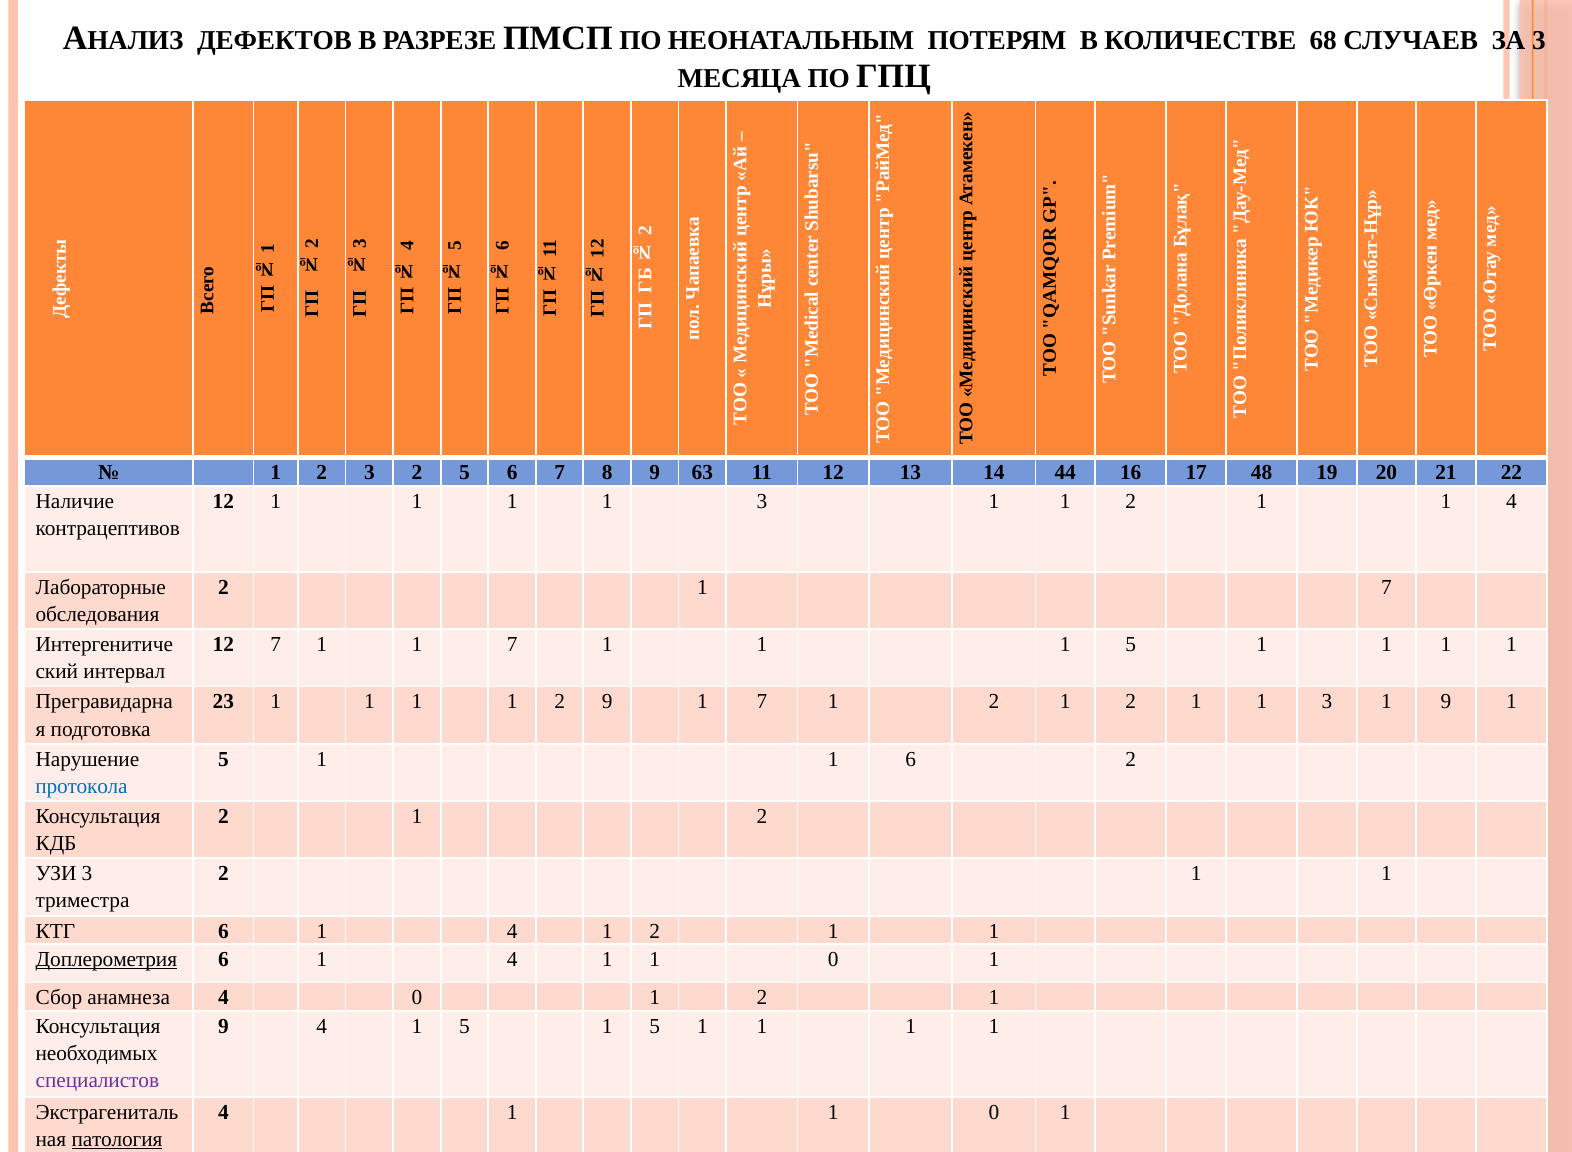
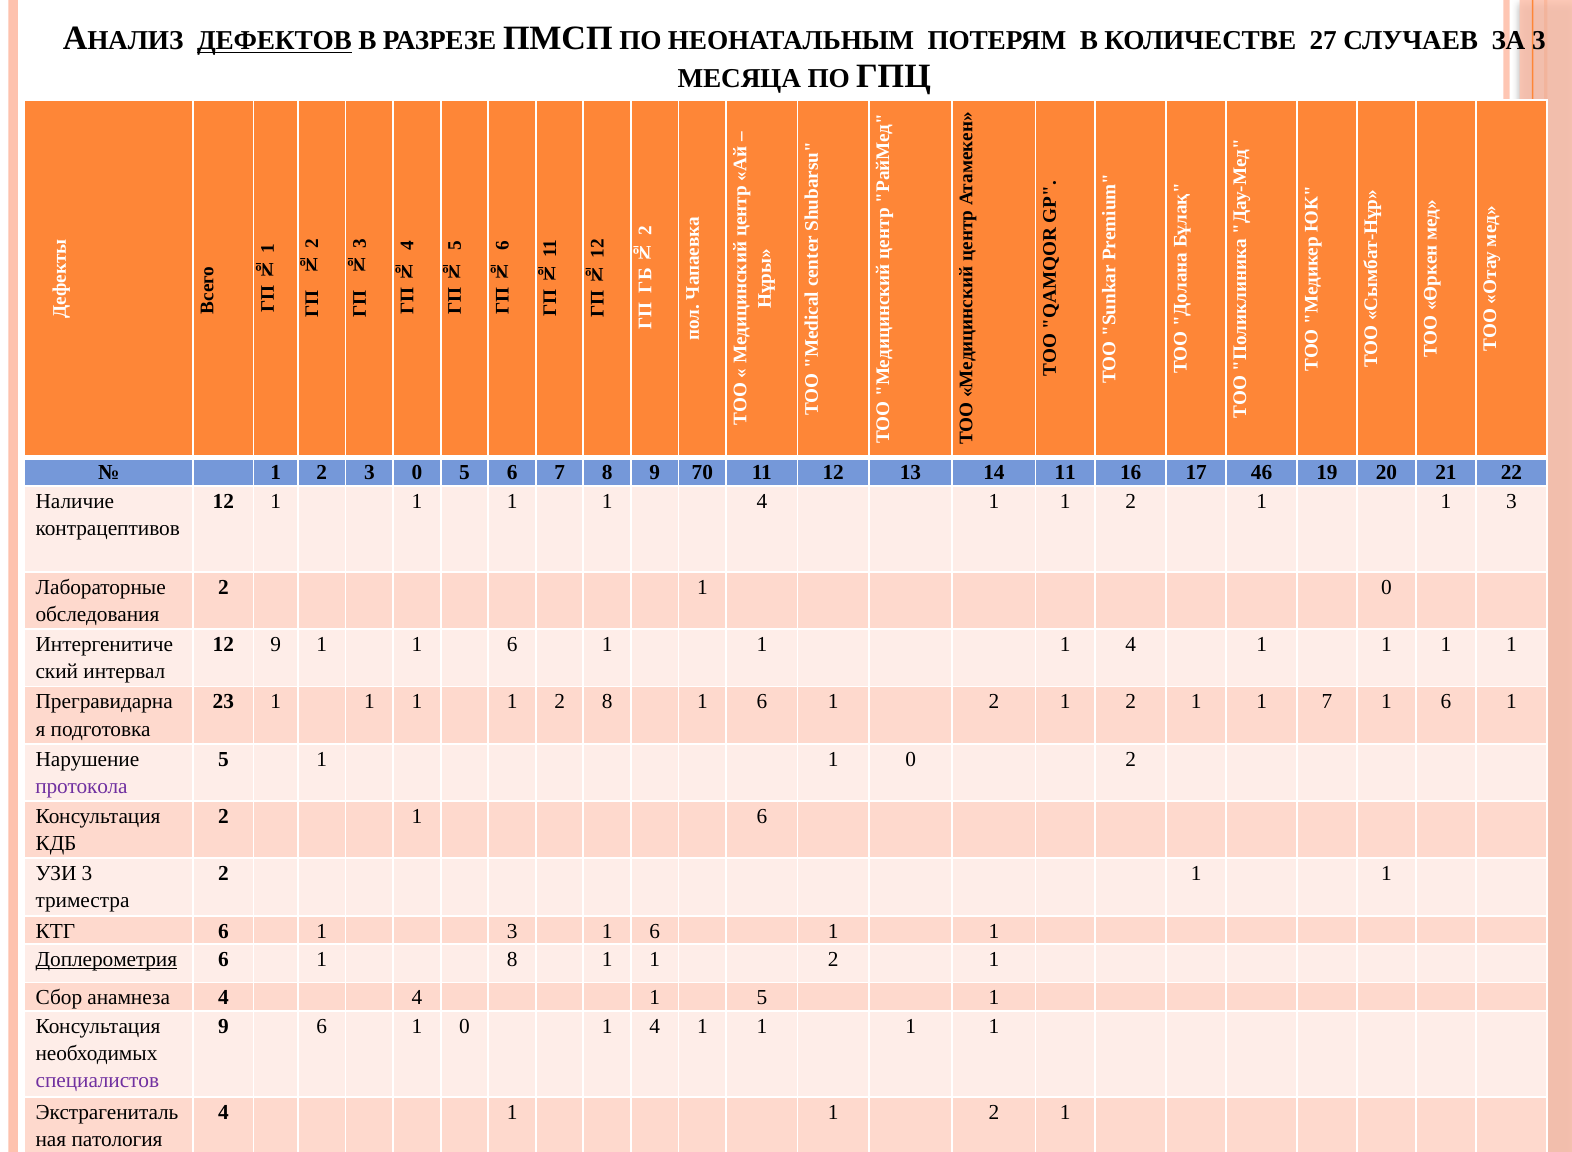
ДЕФЕКТОВ underline: none -> present (274, 41)
68: 68 -> 27 (1323, 41)
3 2: 2 -> 0 (417, 473)
63: 63 -> 70 (702, 473)
14 44: 44 -> 11 (1065, 473)
48: 48 -> 46 (1262, 473)
3: 3 -> 4 (762, 501)
1 1 4: 4 -> 3 (1512, 501)
2 1 7: 7 -> 0 (1387, 587)
12 7: 7 -> 9 (276, 644)
1 1 7: 7 -> 6 (512, 644)
5: 5 -> 4 (1131, 644)
1 2 9: 9 -> 8 (607, 702)
7: 7 -> 6 (762, 702)
2 1 1 3: 3 -> 7 (1327, 702)
9: 9 -> 6 (1446, 702)
1 1 6: 6 -> 0 (911, 759)
протокола colour: blue -> purple (82, 786)
2: 2 -> 6 (762, 816)
КТГ 6 1 4: 4 -> 3 (512, 931)
2: 2 -> 6 (655, 931)
4: 4 -> 8 (512, 959)
0: 0 -> 2 (833, 959)
4 0: 0 -> 4 (417, 998)
2: 2 -> 5 (762, 998)
9 4: 4 -> 6 (322, 1026)
5: 5 -> 0 (465, 1026)
5: 5 -> 4 (655, 1026)
0: 0 -> 2 (994, 1112)
патология underline: present -> none (117, 1139)
